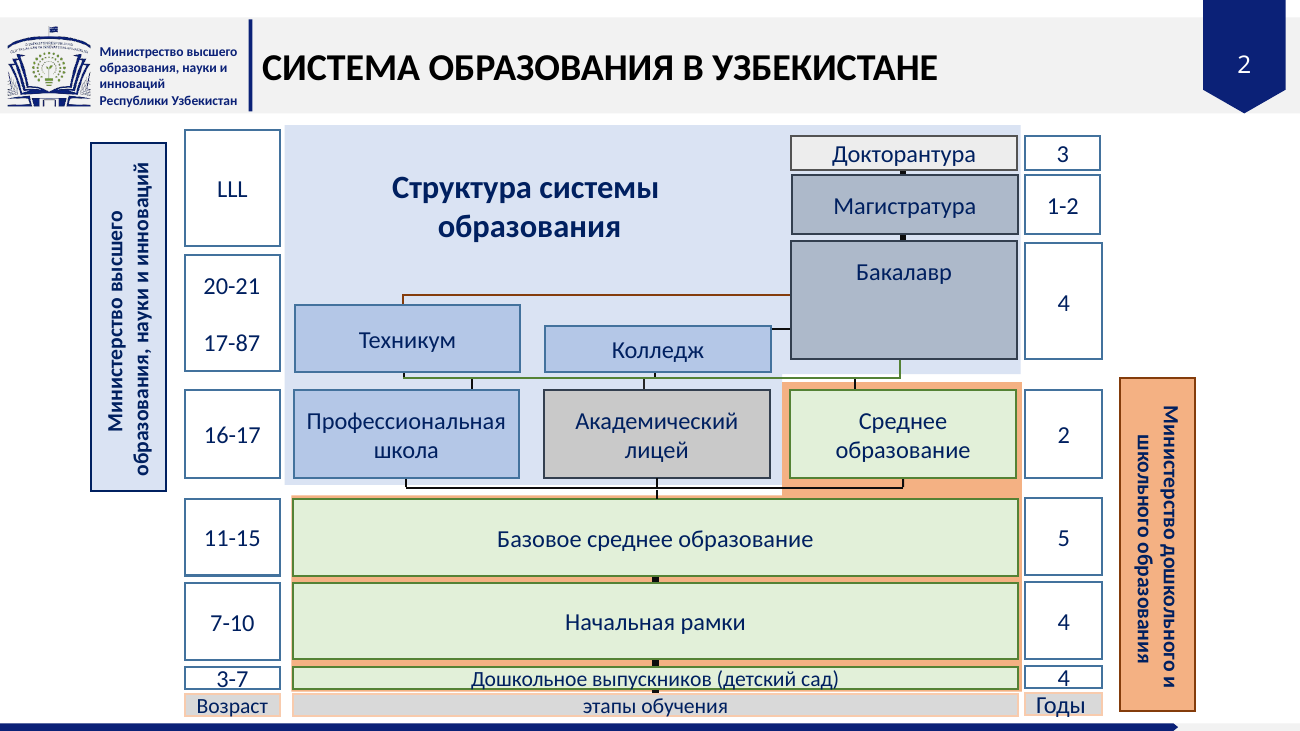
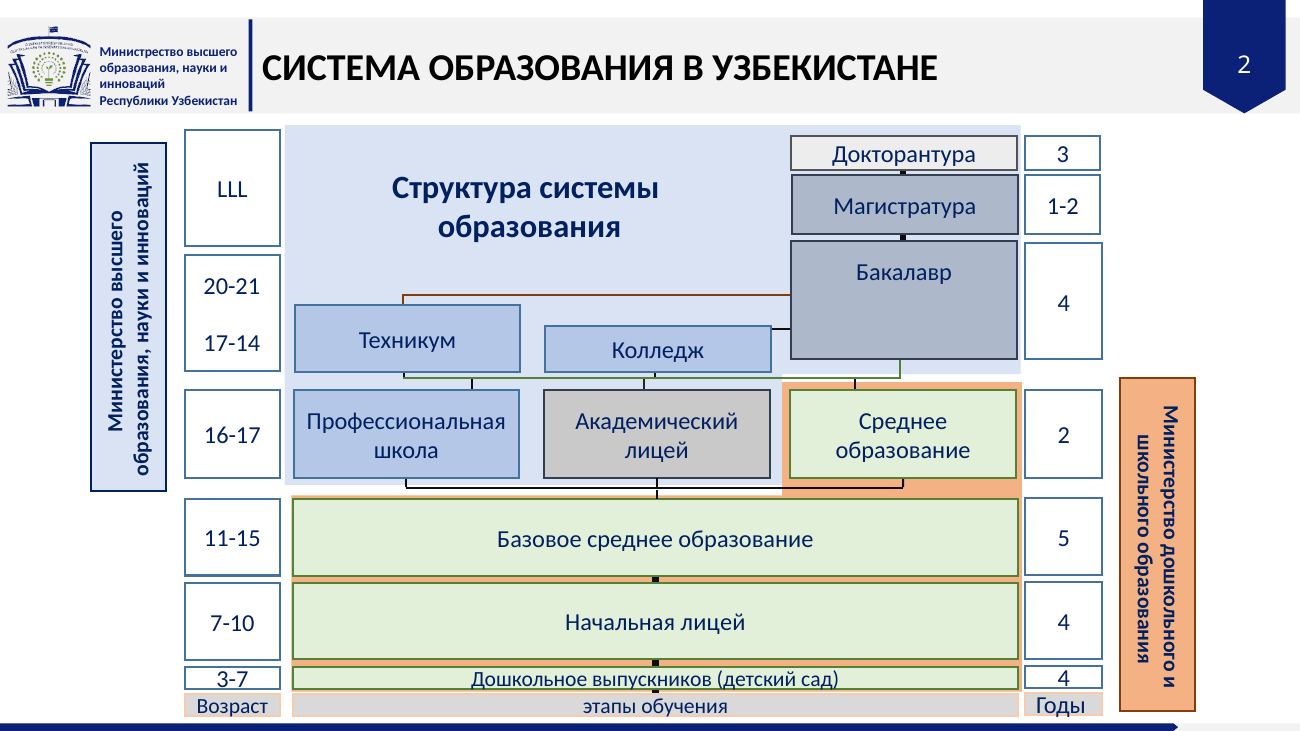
17-87: 17-87 -> 17-14 (232, 343)
Начальная рамки: рамки -> лицей (713, 623)
